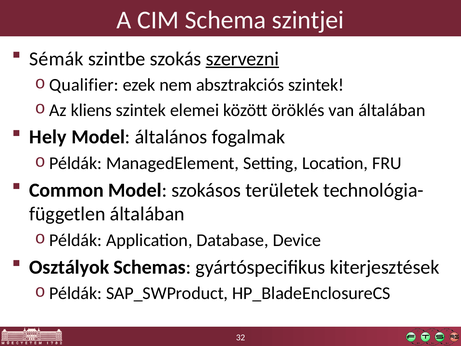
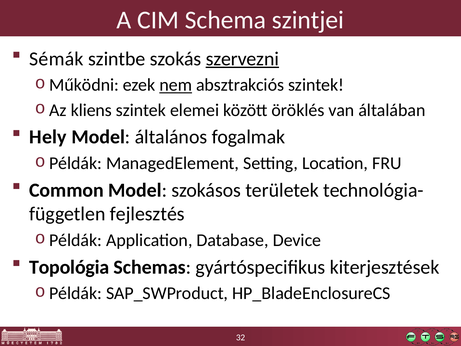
Qualifier: Qualifier -> Működni (84, 85)
nem underline: none -> present (176, 85)
általában: általában -> fejlesztés (147, 214)
Osztályok: Osztályok -> Topológia (69, 267)
